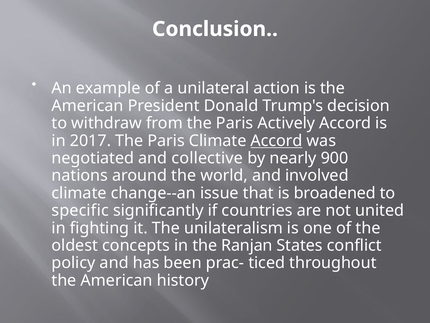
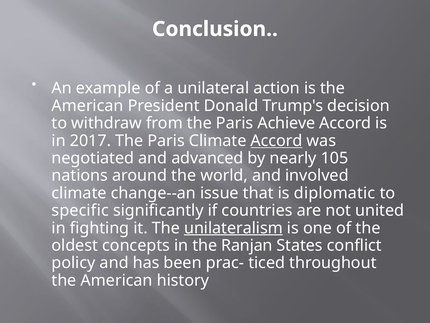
Actively: Actively -> Achieve (286, 123)
collective: collective -> advanced (207, 158)
900: 900 -> 105 (335, 158)
broadened: broadened -> diplomatic (335, 193)
unilateralism underline: none -> present (233, 228)
